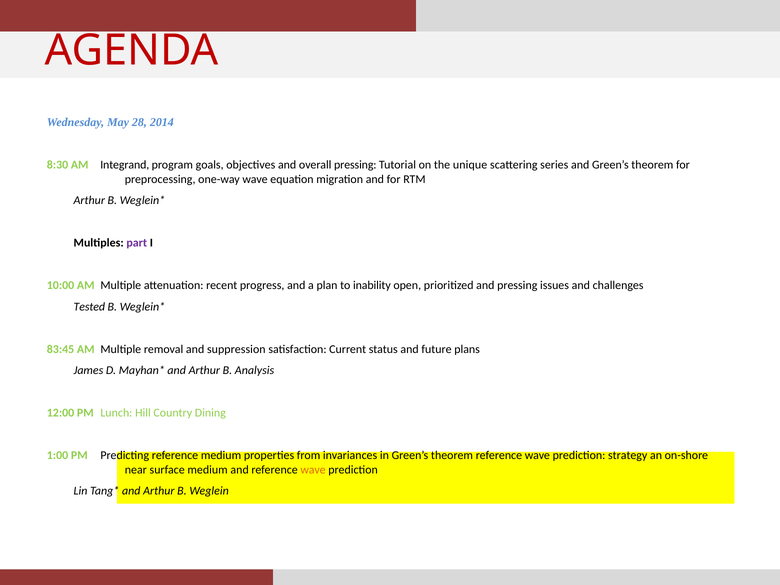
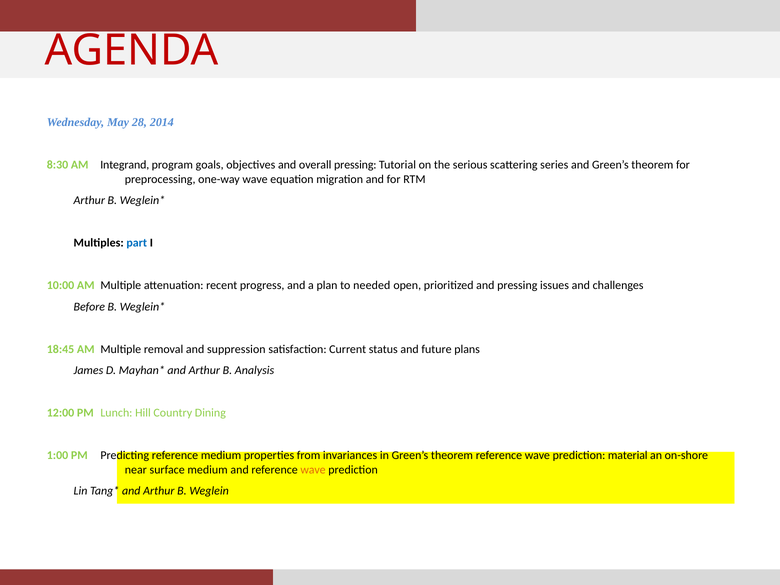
unique: unique -> serious (470, 165)
part colour: purple -> blue (137, 243)
inability: inability -> needed (372, 285)
Tested: Tested -> Before (89, 307)
83:45: 83:45 -> 18:45 (61, 349)
strategy: strategy -> material (628, 455)
